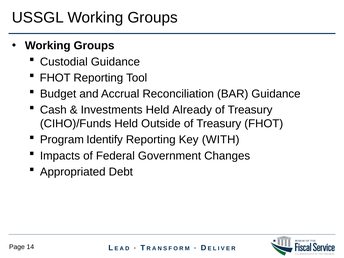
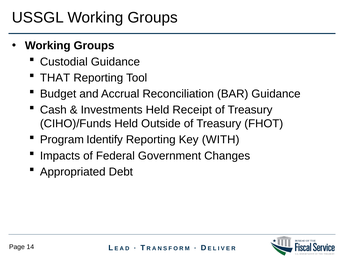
FHOT: FHOT -> THAT (55, 78)
Already: Already -> Receipt (192, 110)
